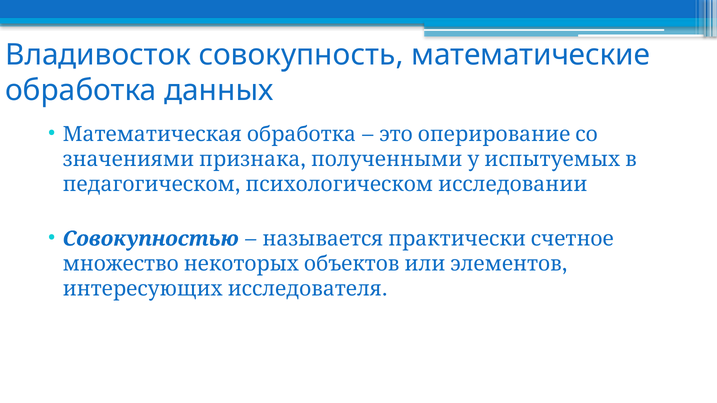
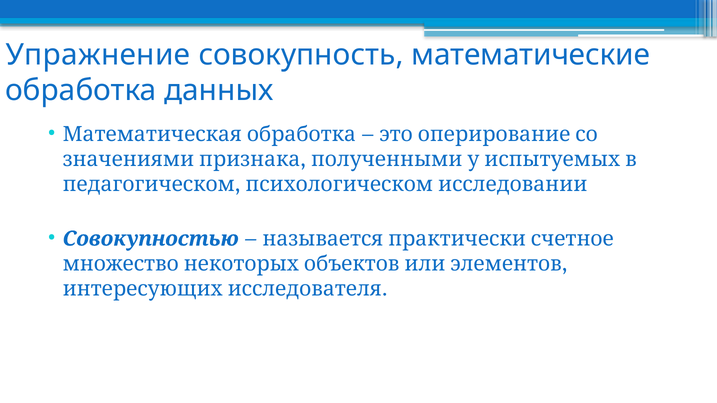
Владивосток: Владивосток -> Упражнение (98, 55)
